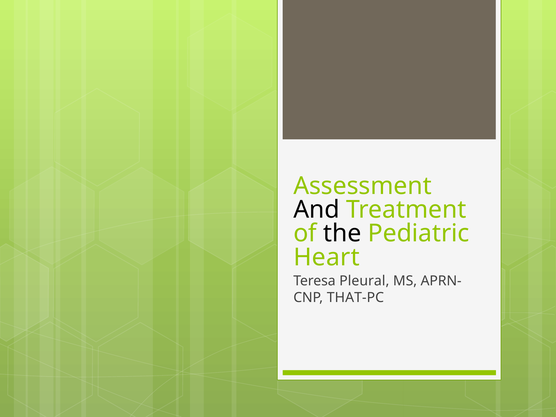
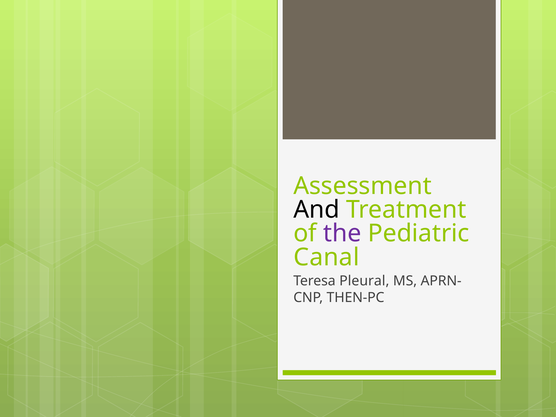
the colour: black -> purple (342, 234)
Heart: Heart -> Canal (326, 257)
THAT-PC: THAT-PC -> THEN-PC (356, 298)
